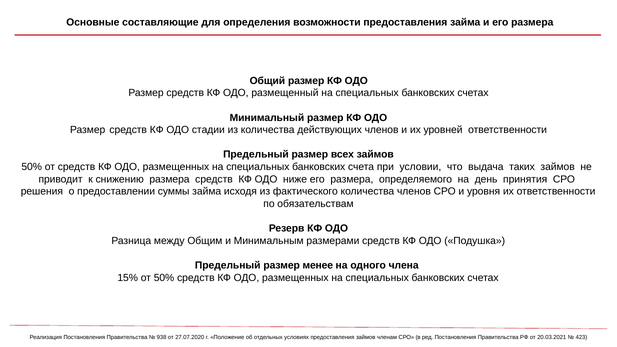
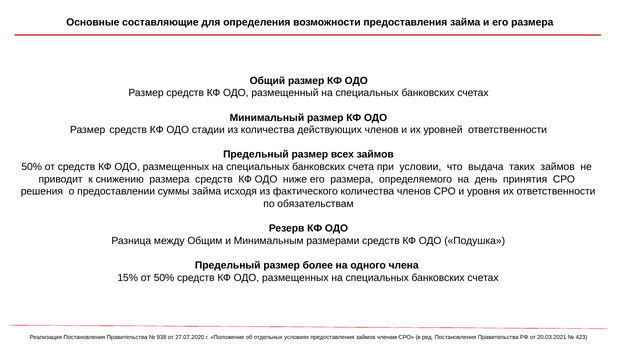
менее: менее -> более (318, 266)
